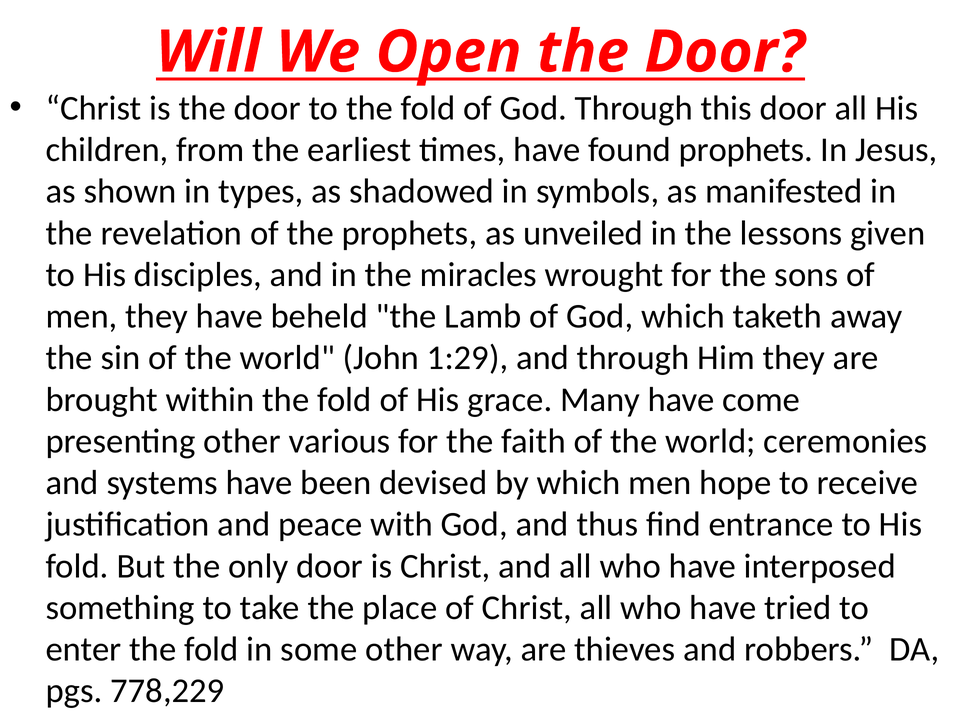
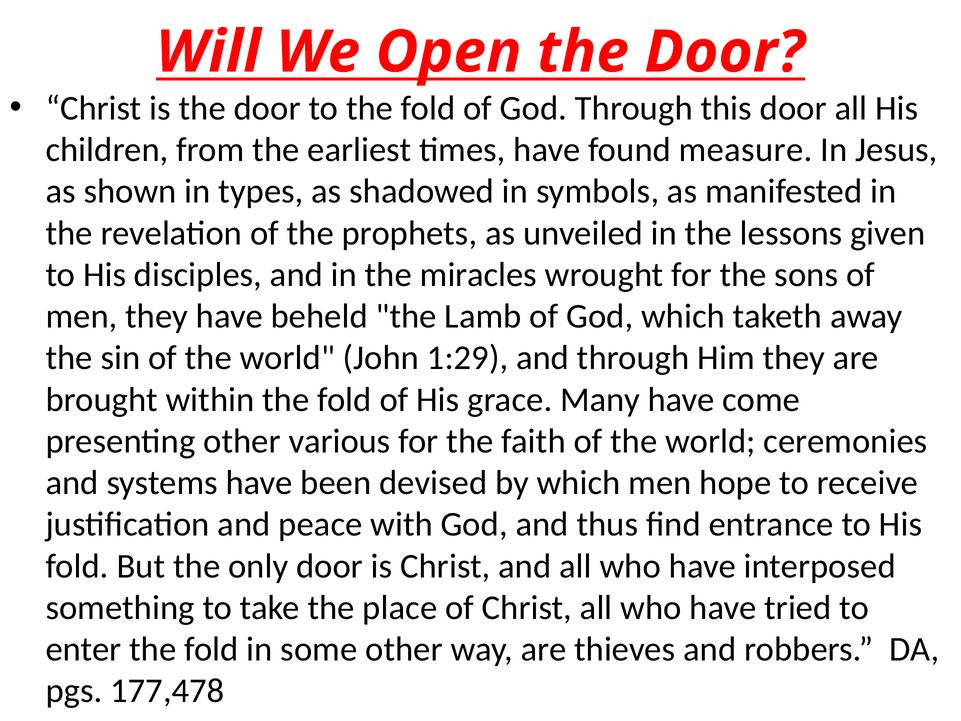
found prophets: prophets -> measure (746, 150)
778,229: 778,229 -> 177,478 (167, 691)
